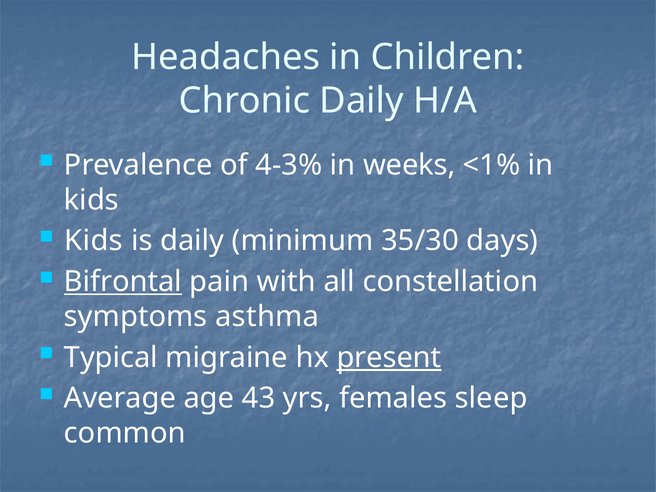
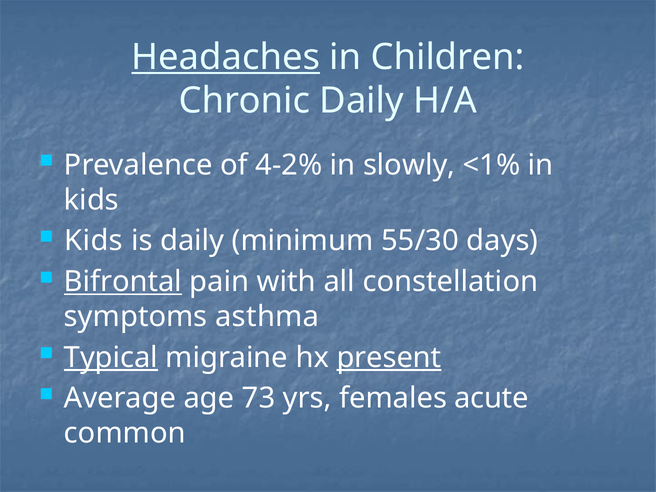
Headaches underline: none -> present (226, 57)
4-3%: 4-3% -> 4-2% (289, 165)
weeks: weeks -> slowly (409, 165)
35/30: 35/30 -> 55/30 (420, 241)
Typical underline: none -> present (111, 357)
43: 43 -> 73 (259, 398)
sleep: sleep -> acute (491, 398)
